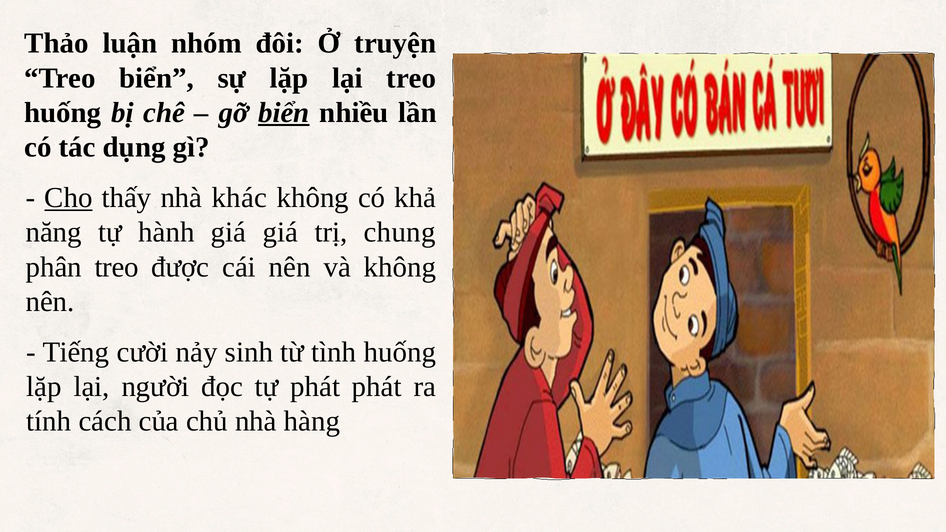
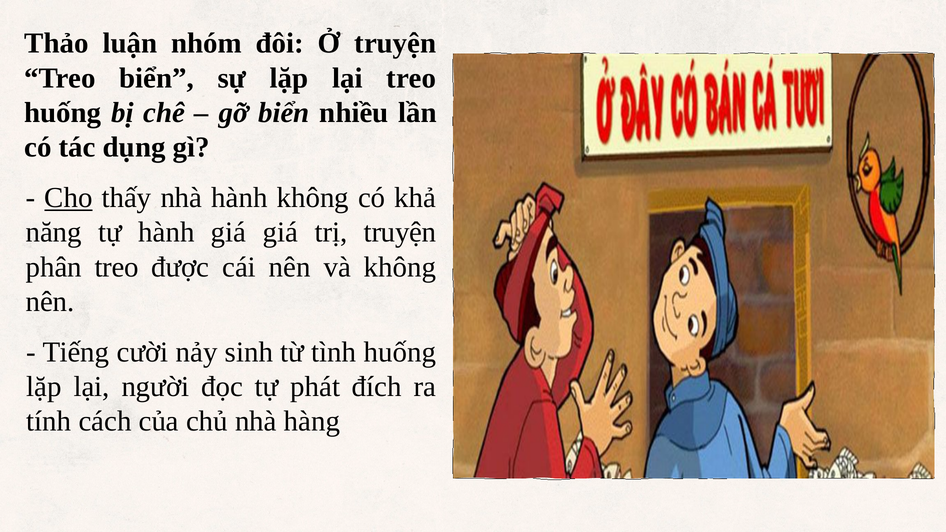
biển underline: present -> none (284, 113)
nhà khác: khác -> hành (239, 198)
trị chung: chung -> truyện (400, 232)
phát phát: phát -> đích (377, 387)
